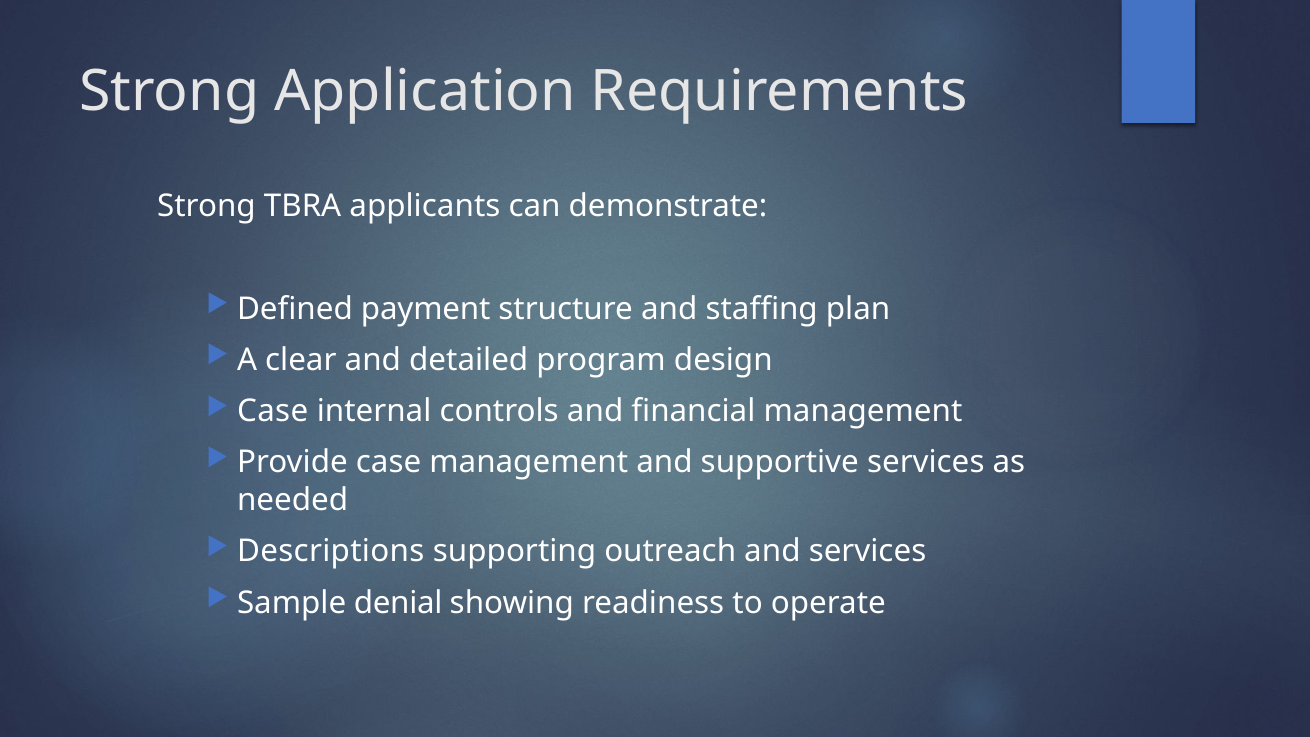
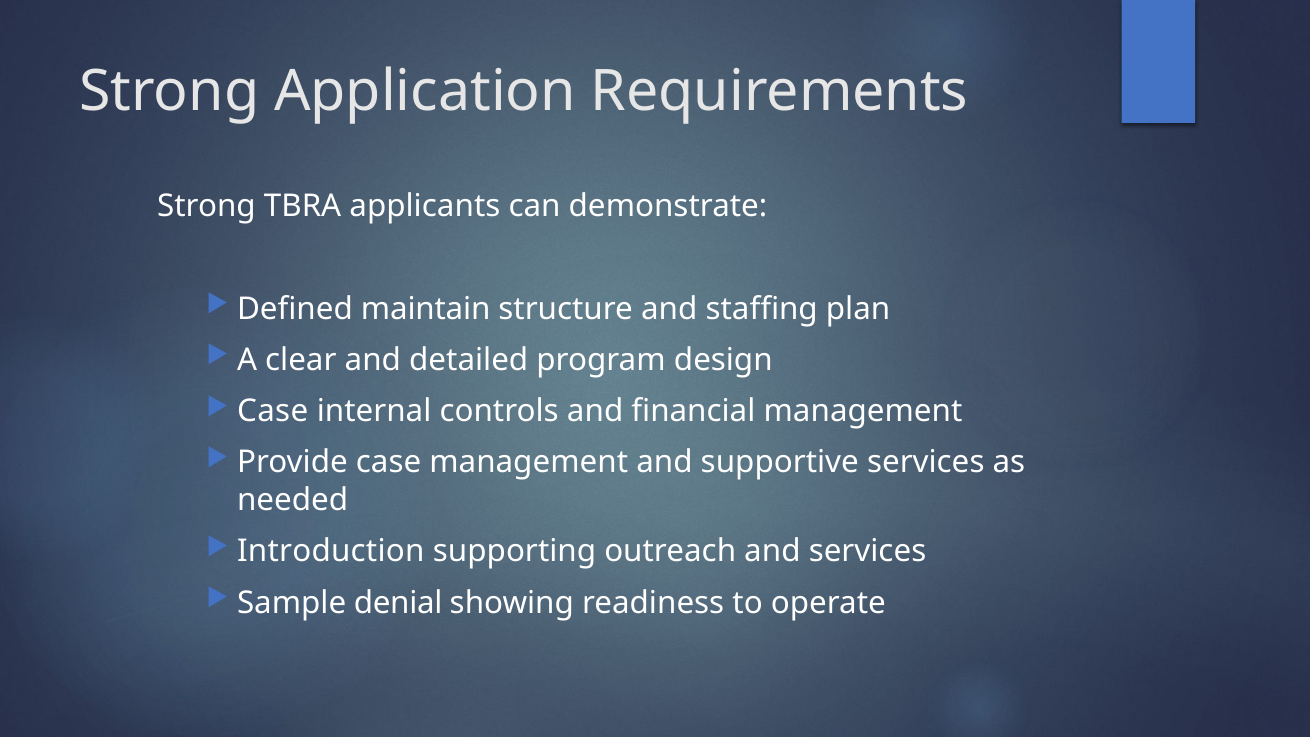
payment: payment -> maintain (426, 309)
Descriptions: Descriptions -> Introduction (331, 551)
